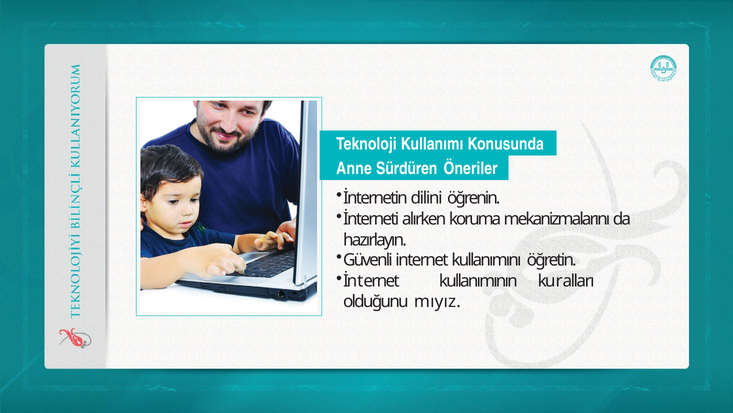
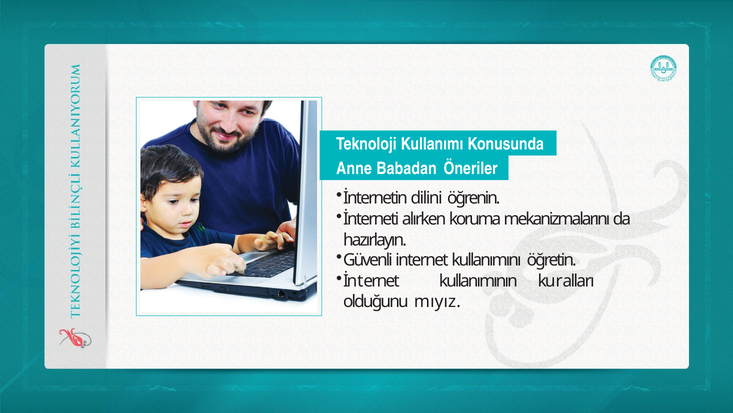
Sürdüren: Sürdüren -> Babadan (407, 168)
